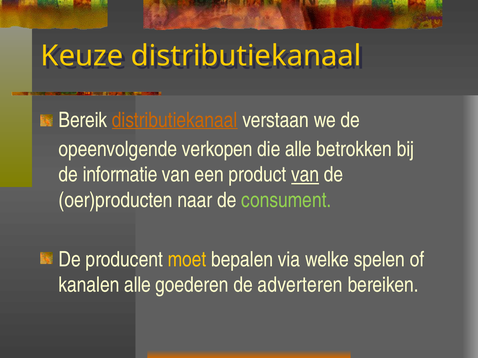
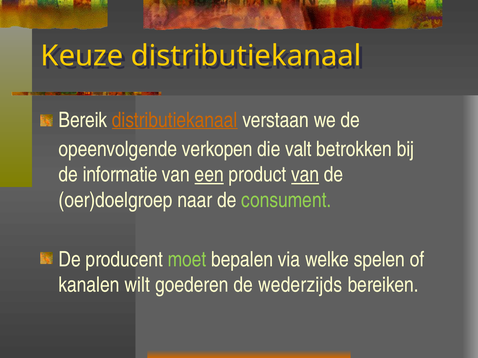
die alle: alle -> valt (298, 149)
een underline: none -> present (209, 175)
oer)producten: oer)producten -> oer)doelgroep (116, 200)
moet colour: yellow -> light green (187, 260)
kanalen alle: alle -> wilt (137, 285)
adverteren: adverteren -> wederzijds (300, 285)
